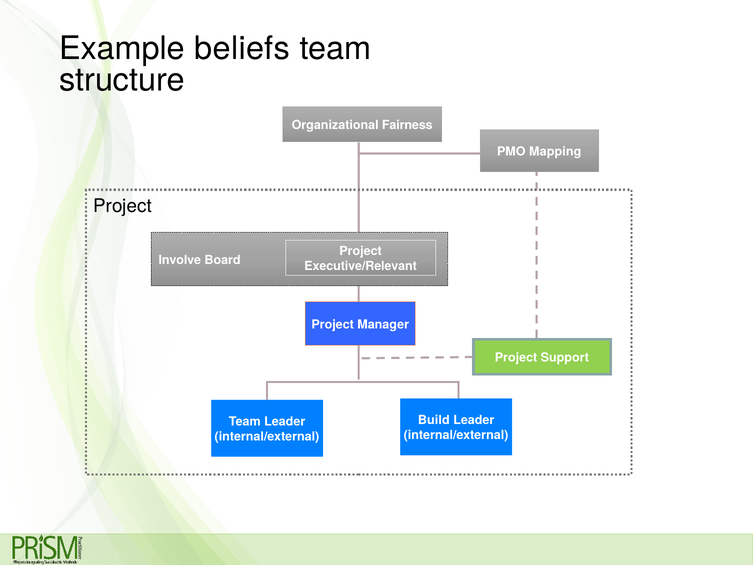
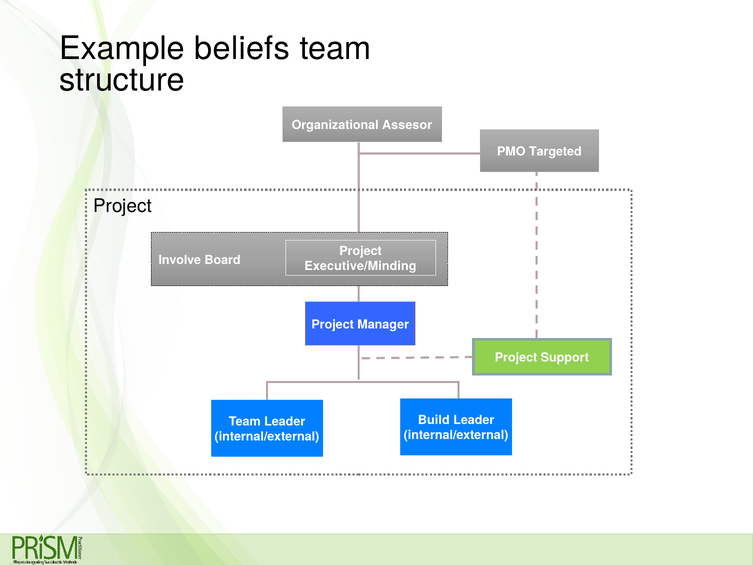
Fairness: Fairness -> Assesor (407, 125)
Mapping: Mapping -> Targeted (555, 152)
Executive/Relevant: Executive/Relevant -> Executive/Minding (360, 266)
